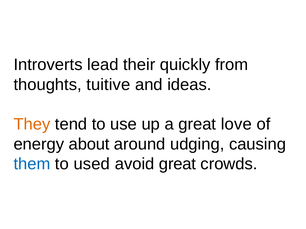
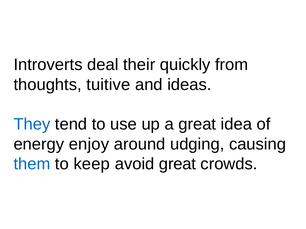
lead: lead -> deal (103, 65)
They colour: orange -> blue (32, 125)
love: love -> idea (236, 125)
about: about -> enjoy (89, 144)
used: used -> keep (92, 164)
